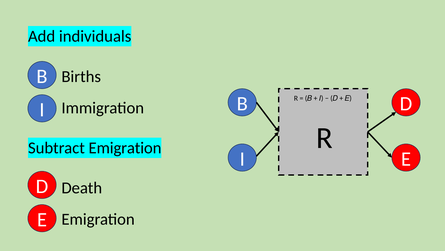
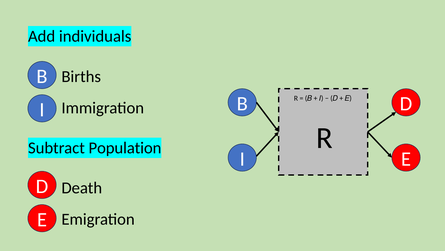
Subtract Emigration: Emigration -> Population (125, 148)
